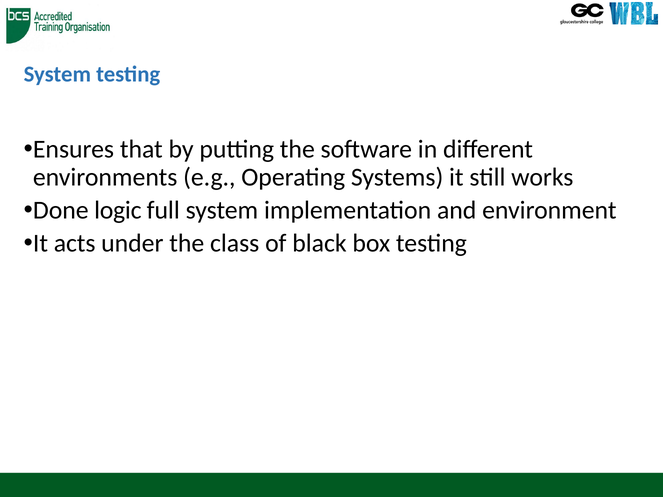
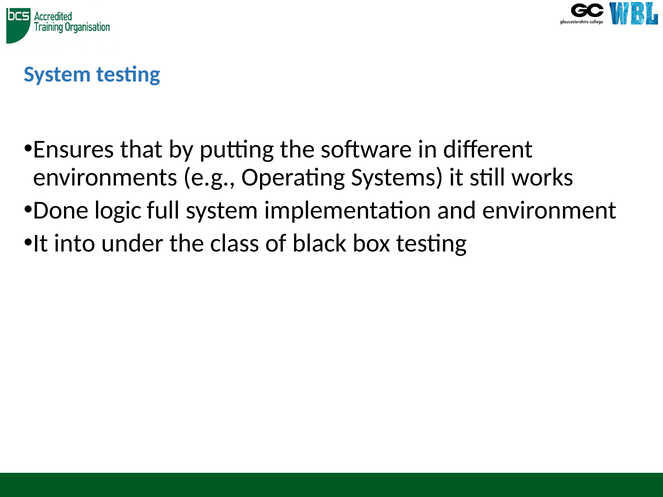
acts: acts -> into (75, 243)
